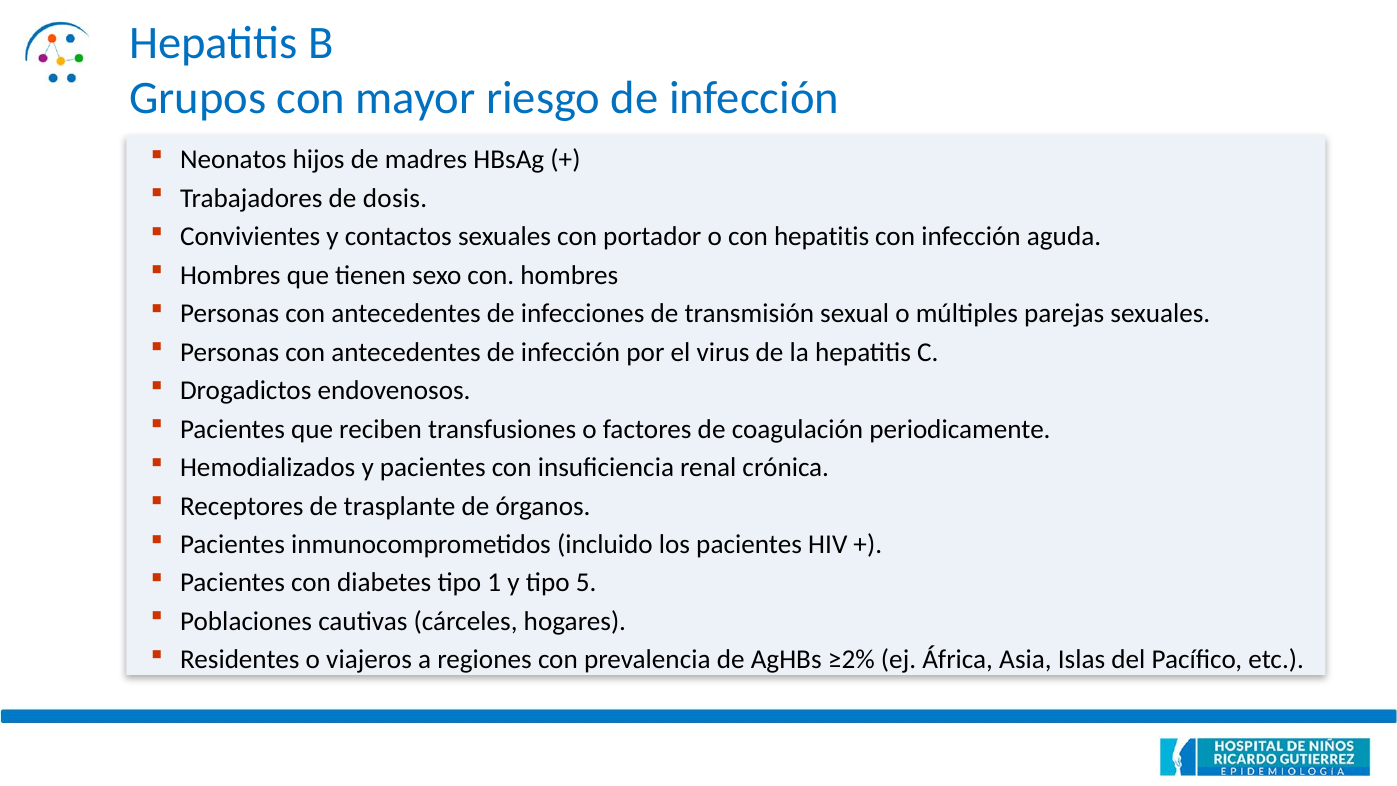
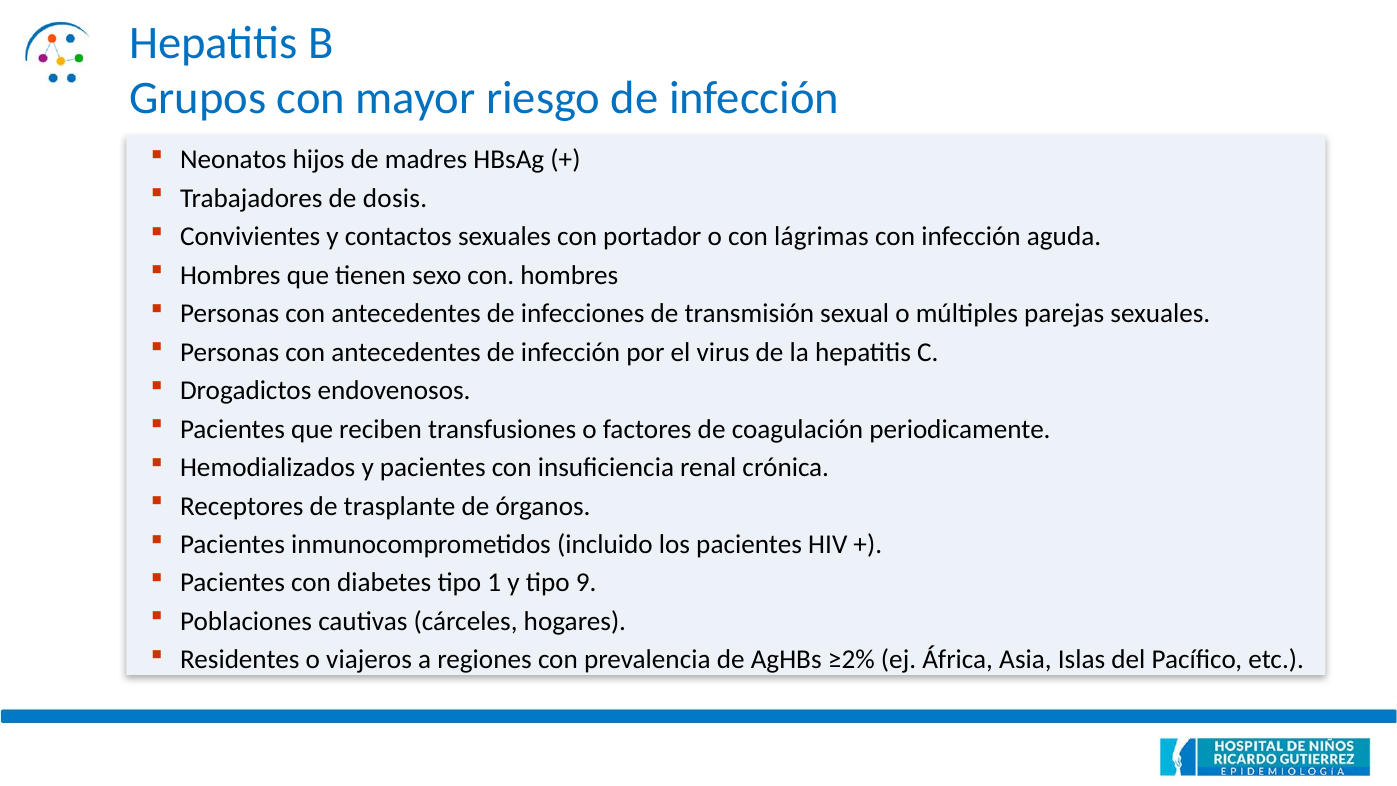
con hepatitis: hepatitis -> lágrimas (821, 237)
5: 5 -> 9 (586, 583)
